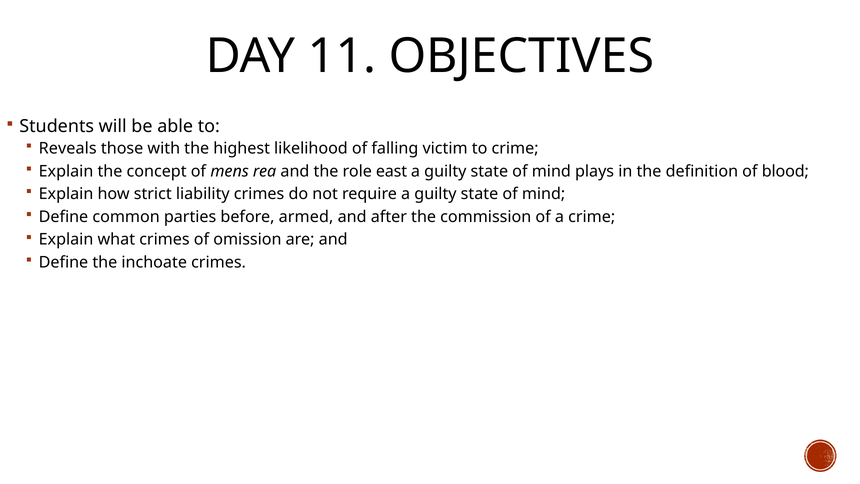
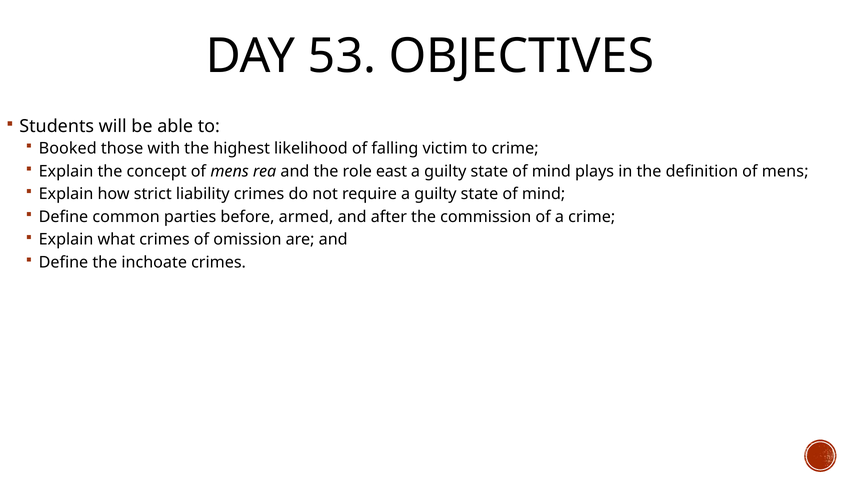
11: 11 -> 53 (342, 56)
Reveals: Reveals -> Booked (68, 148)
definition of blood: blood -> mens (785, 171)
